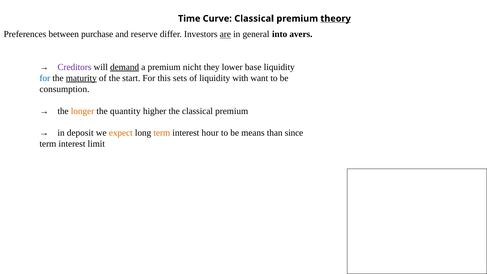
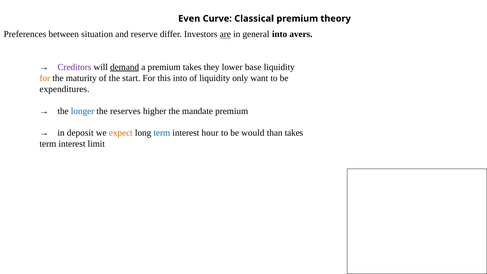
Time: Time -> Even (189, 19)
theory underline: present -> none (336, 19)
purchase: purchase -> situation (97, 34)
premium nicht: nicht -> takes (192, 67)
for colour: blue -> orange (45, 78)
maturity underline: present -> none (81, 78)
this sets: sets -> into (180, 78)
with: with -> only (240, 78)
consumption: consumption -> expenditures (64, 89)
longer colour: orange -> blue (83, 111)
quantity: quantity -> reserves (125, 111)
the classical: classical -> mandate (197, 111)
term colour: orange -> blue (162, 133)
means: means -> would (253, 133)
than since: since -> takes (294, 133)
